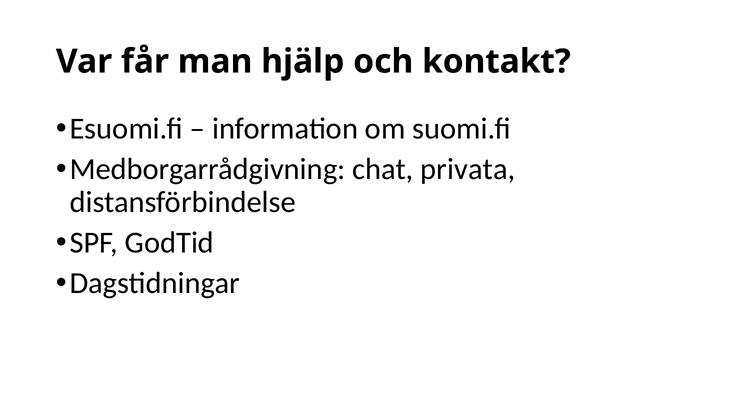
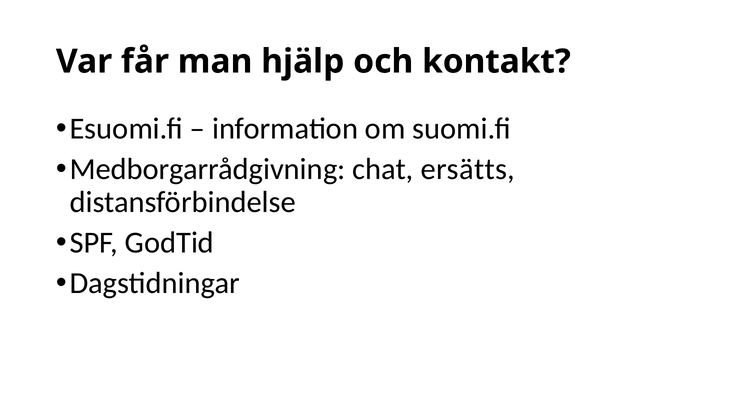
privata: privata -> ersätts (468, 169)
